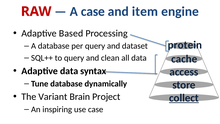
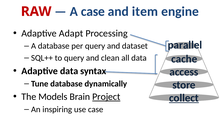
Based: Based -> Adapt (71, 33)
protein: protein -> parallel (185, 45)
Variant: Variant -> Models (53, 97)
Project underline: none -> present (106, 97)
